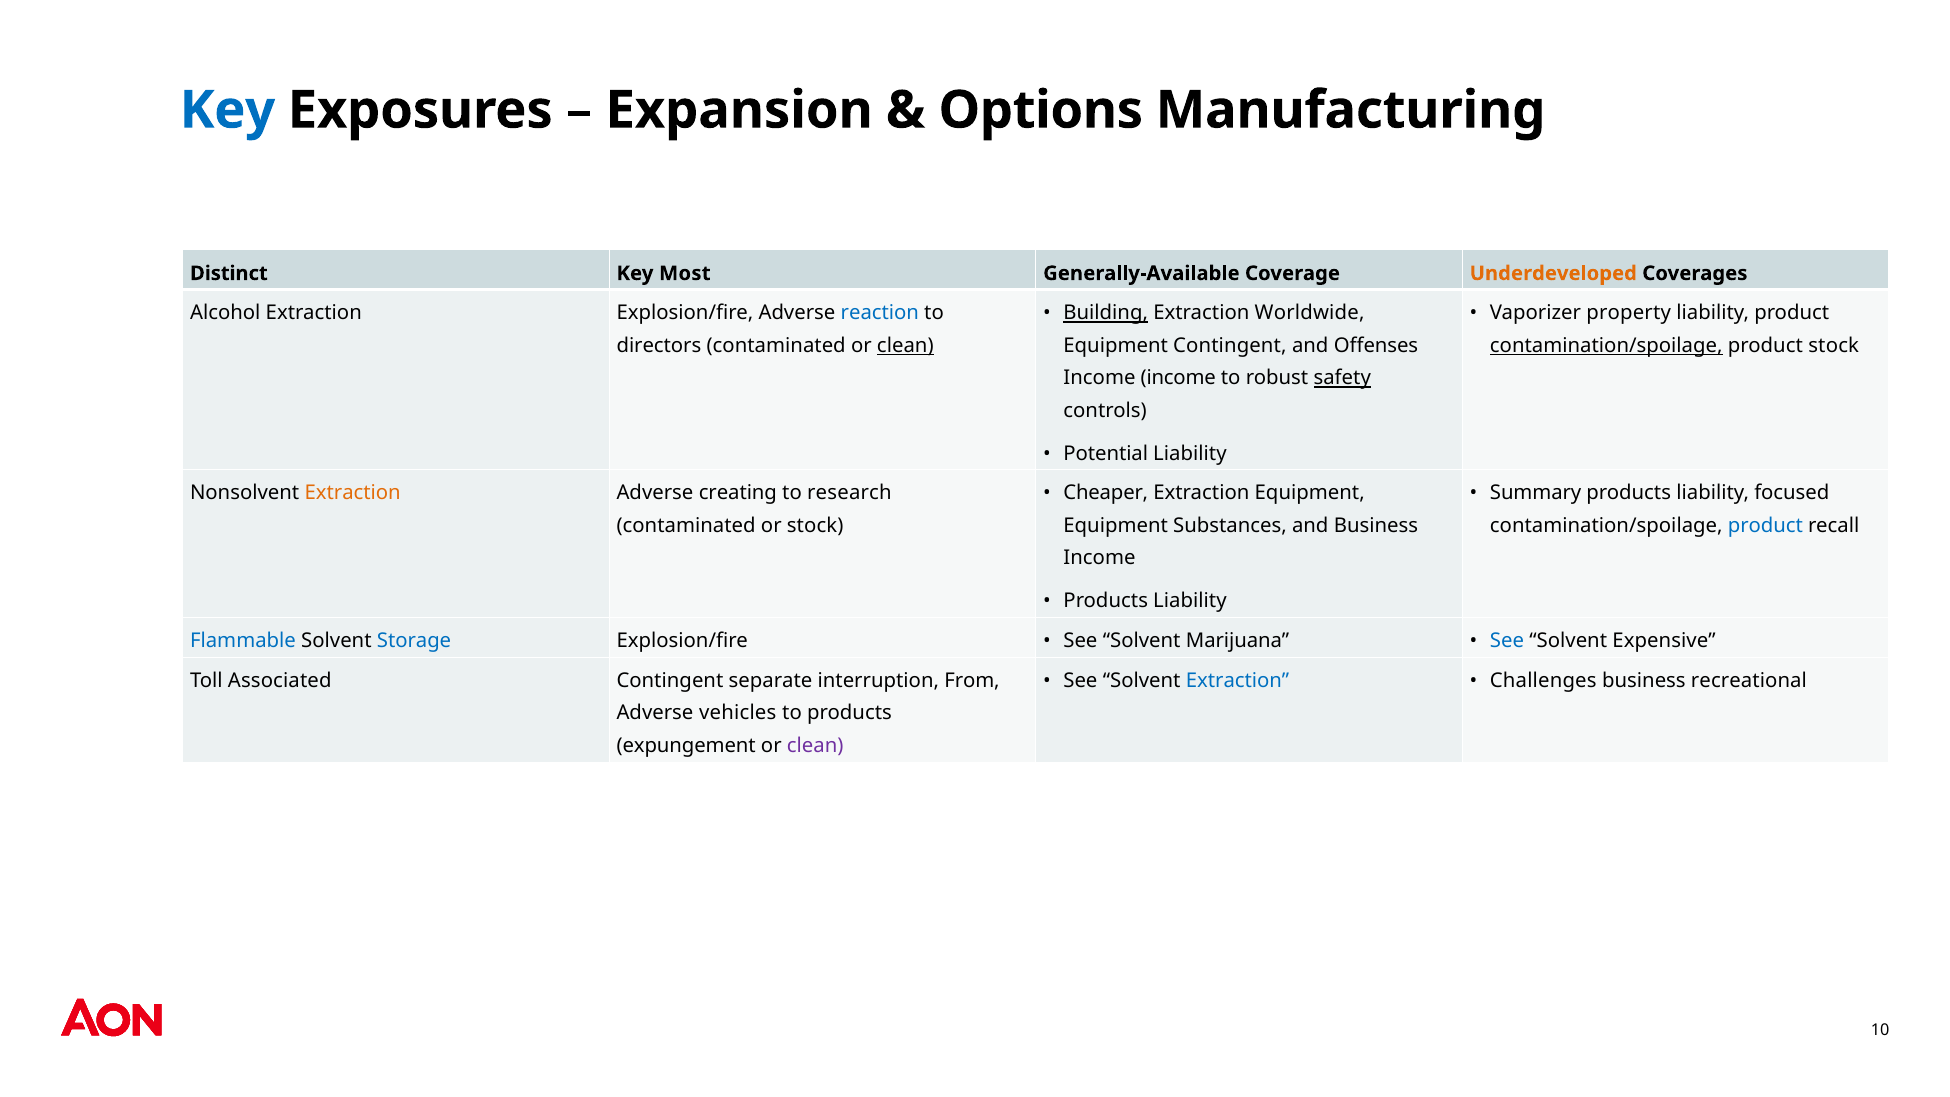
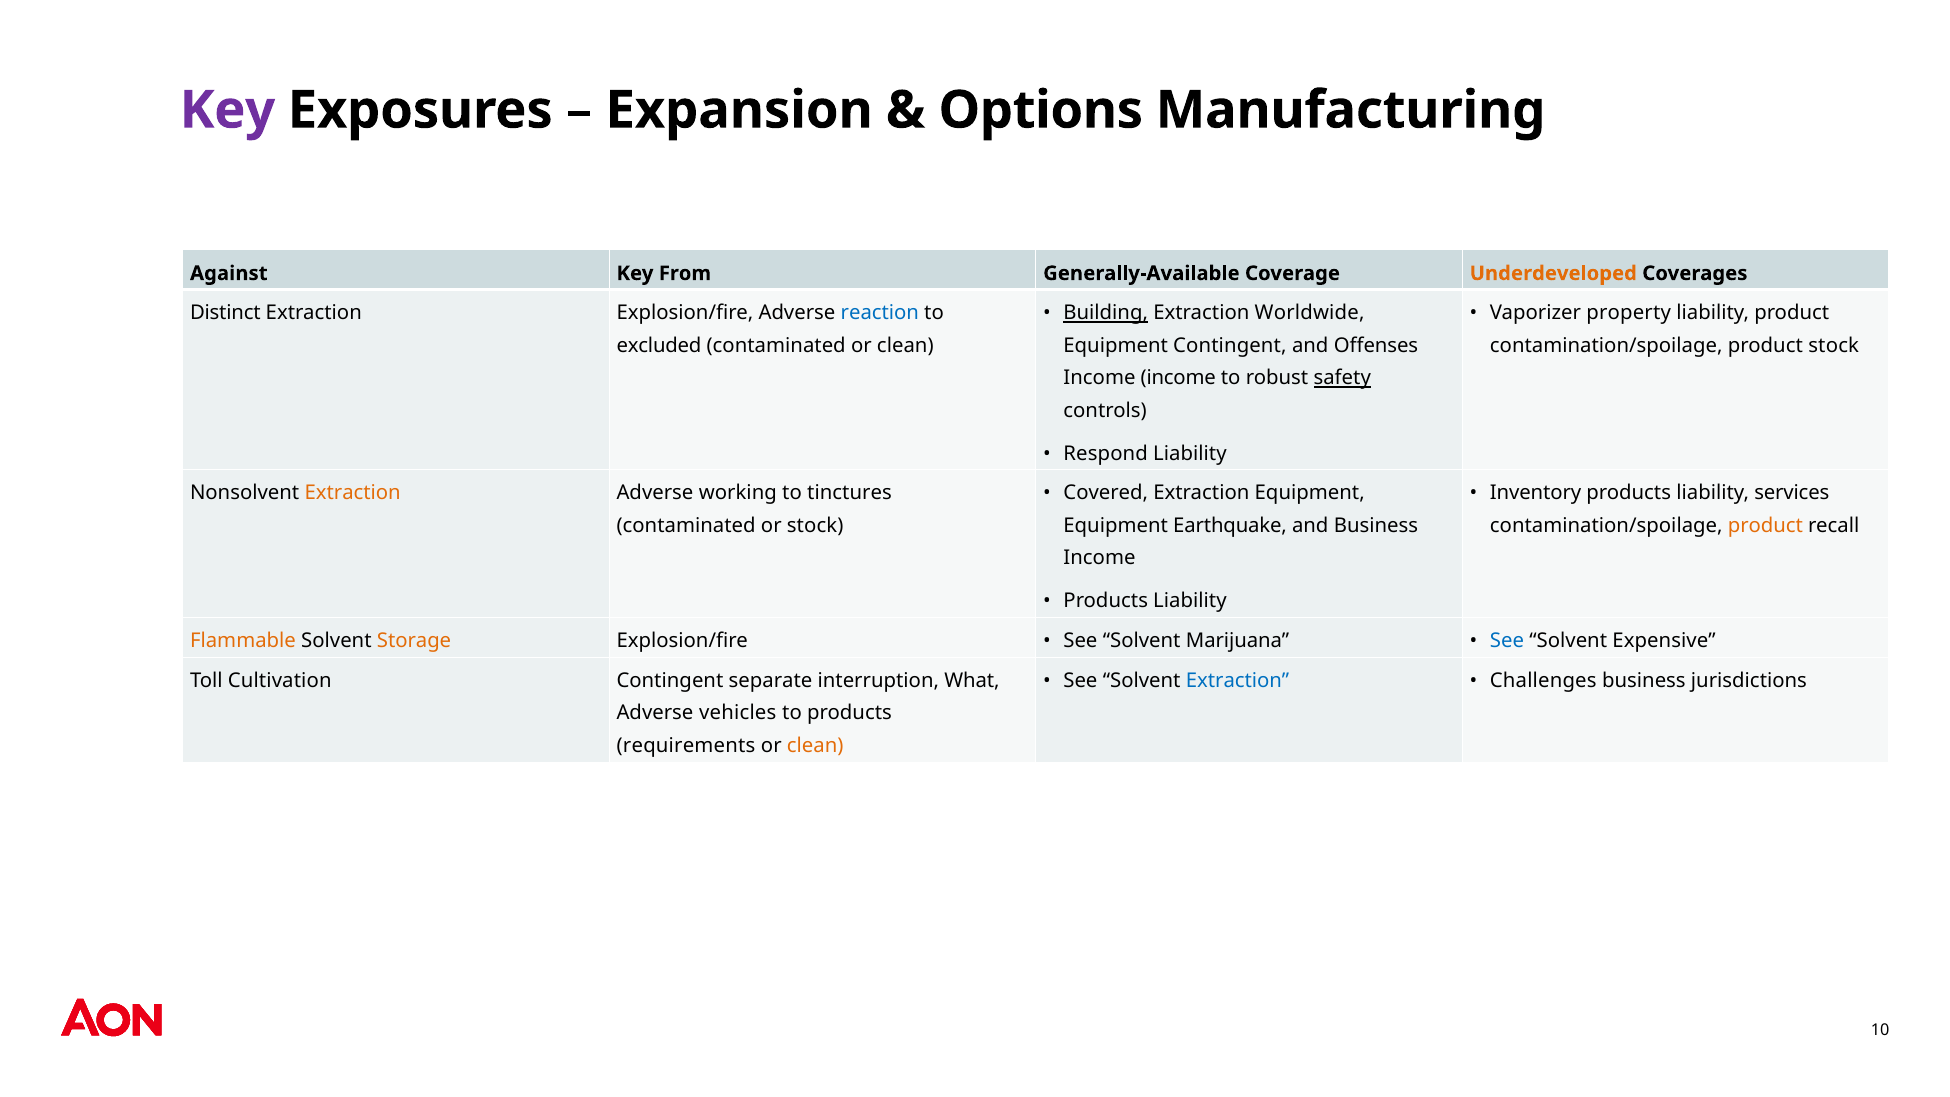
Key colour: blue -> purple (227, 110)
Distinct: Distinct -> Against (229, 273)
Most: Most -> From (685, 273)
Alcohol: Alcohol -> Distinct (225, 313)
directors: directors -> excluded (659, 346)
clean underline: present -> none (905, 346)
contamination/spoilage underline: present -> none (1606, 346)
Potential: Potential -> Respond (1106, 453)
creating: creating -> working (738, 493)
research: research -> tinctures (850, 493)
Cheaper: Cheaper -> Covered (1106, 493)
Summary: Summary -> Inventory (1536, 493)
focused: focused -> services (1792, 493)
Substances: Substances -> Earthquake (1230, 526)
product colour: blue -> orange (1765, 526)
Flammable colour: blue -> orange (243, 641)
Storage colour: blue -> orange (414, 641)
Associated: Associated -> Cultivation (280, 681)
From: From -> What (972, 681)
recreational: recreational -> jurisdictions (1749, 681)
expungement: expungement -> requirements (686, 746)
clean colour: purple -> orange (815, 746)
